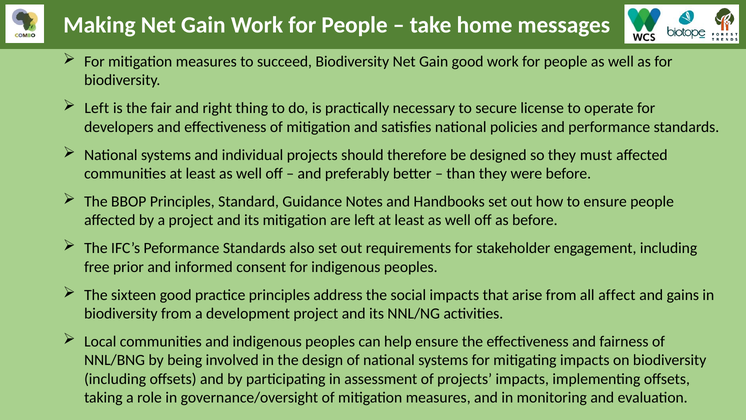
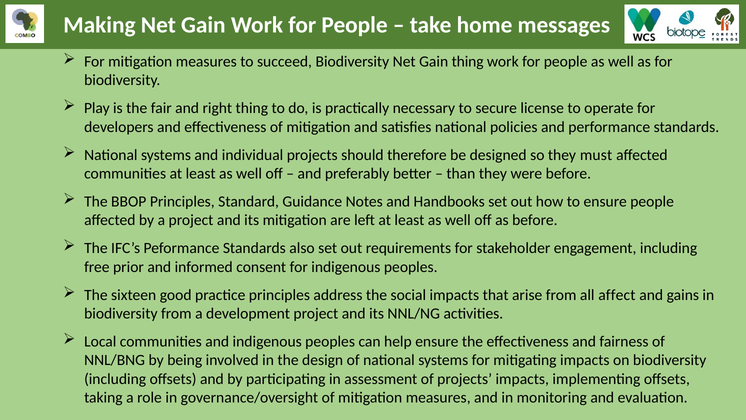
Gain good: good -> thing (468, 62)
Left: Left -> Play (97, 108)
